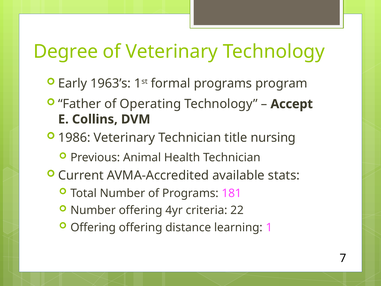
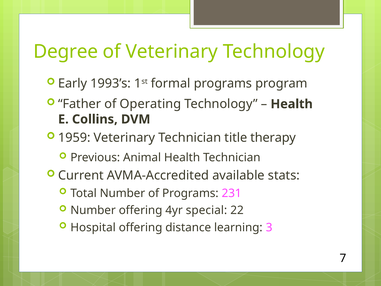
1963’s: 1963’s -> 1993’s (111, 83)
Accept: Accept -> Health (292, 104)
1986: 1986 -> 1959 (74, 138)
nursing: nursing -> therapy (273, 138)
181: 181 -> 231 (232, 193)
criteria: criteria -> special (206, 210)
Offering: Offering -> Hospital (93, 227)
1: 1 -> 3 (269, 227)
